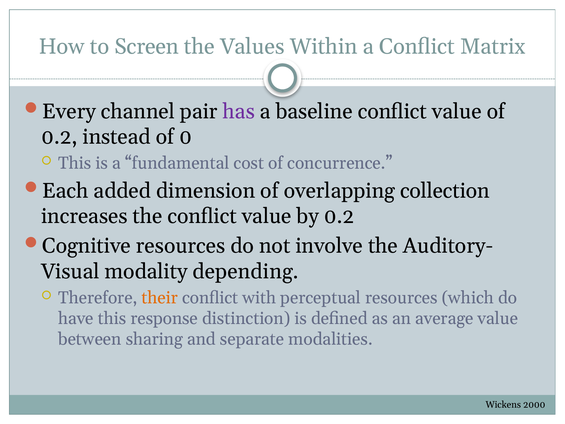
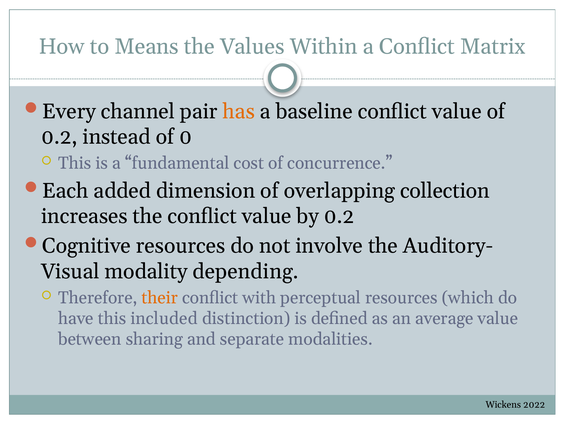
Screen: Screen -> Means (147, 47)
has colour: purple -> orange (239, 111)
response: response -> included (164, 318)
2000: 2000 -> 2022 (534, 405)
